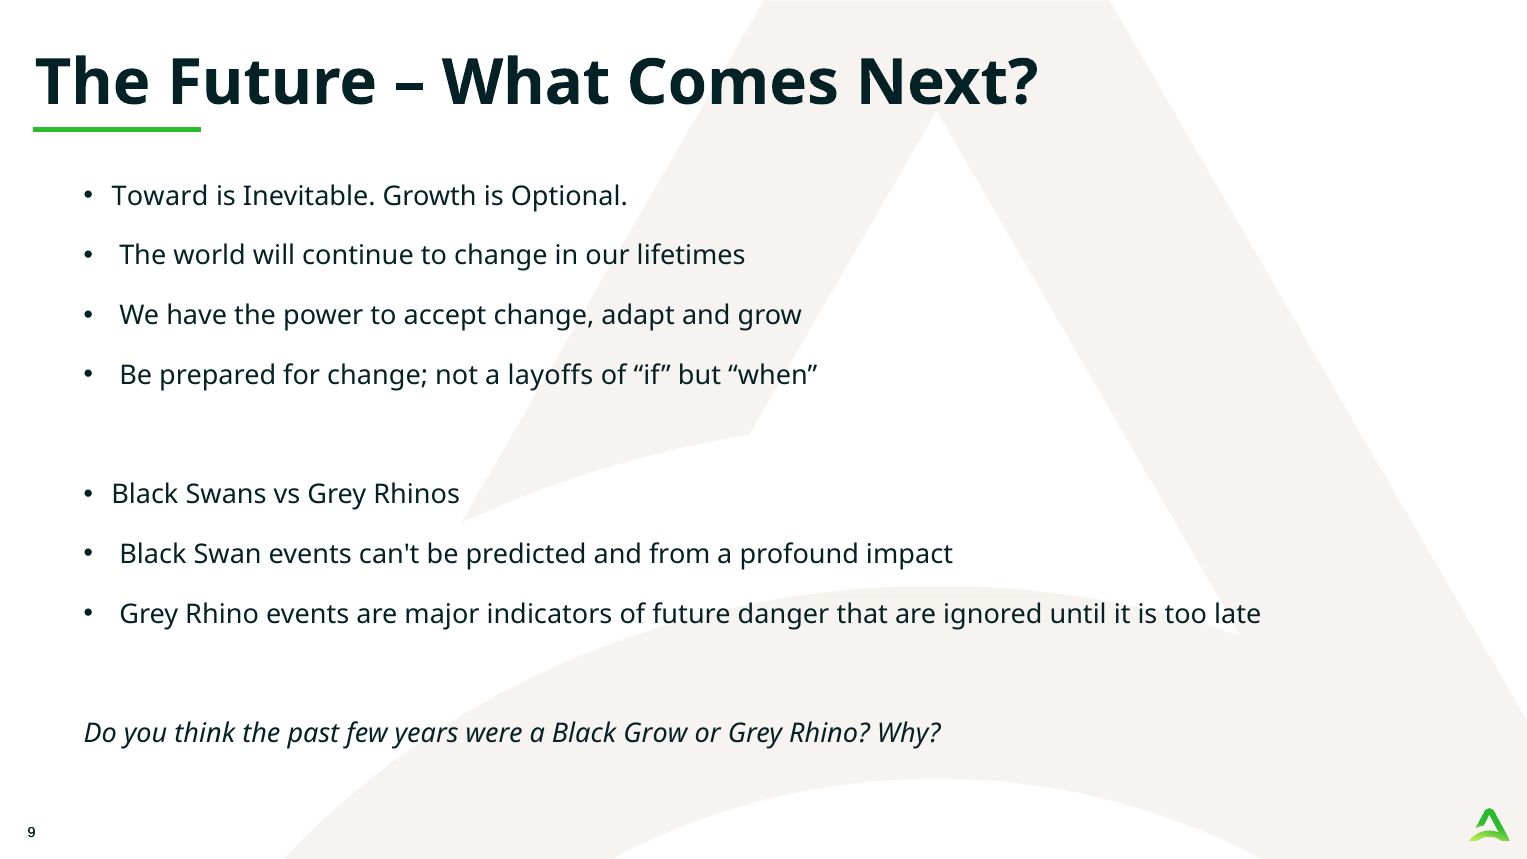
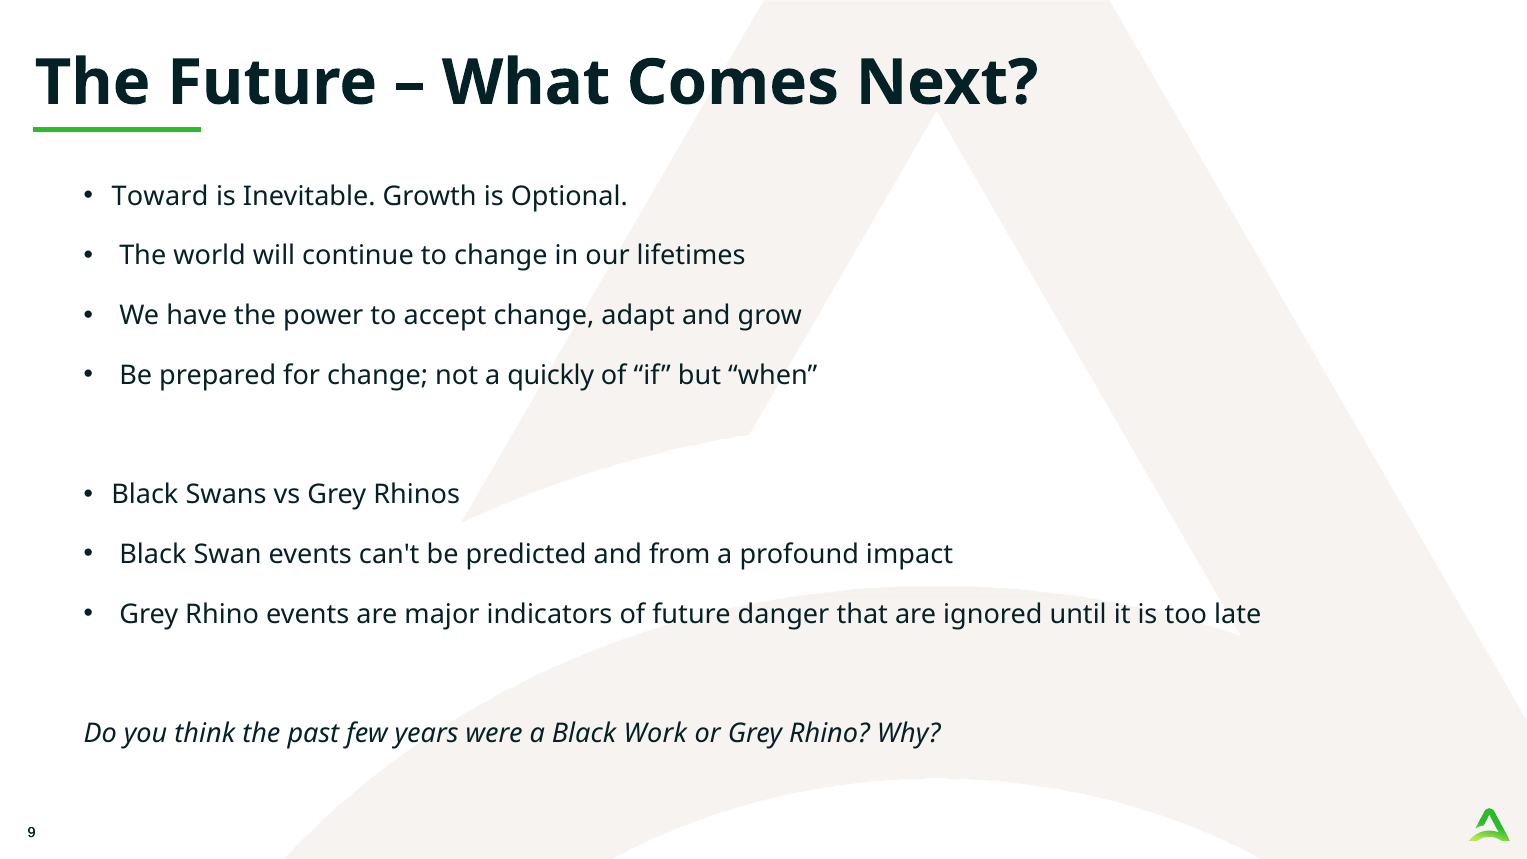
layoffs: layoffs -> quickly (551, 375)
Black Grow: Grow -> Work (655, 734)
